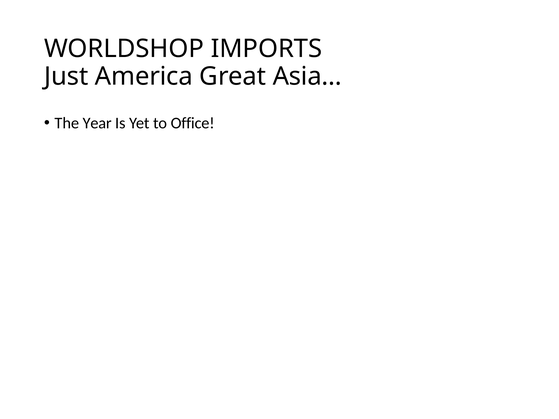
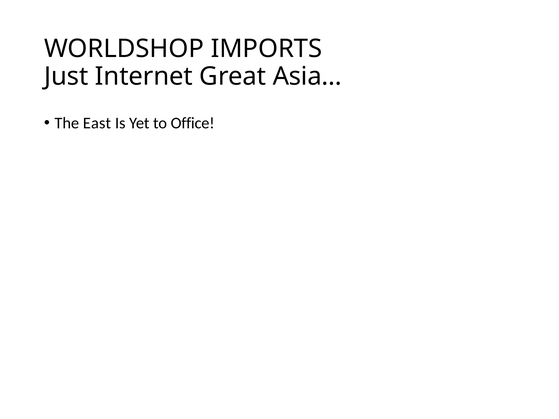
America: America -> Internet (144, 76)
Year: Year -> East (97, 123)
